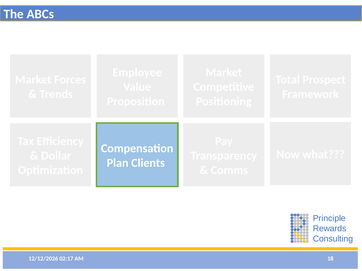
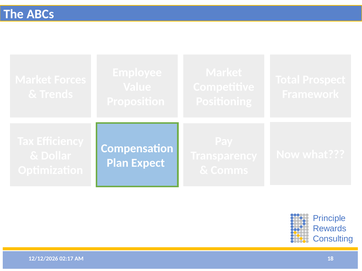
Clients: Clients -> Expect (148, 163)
